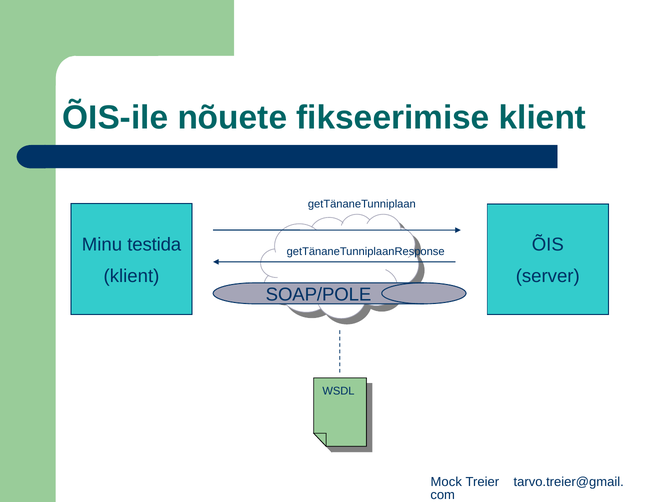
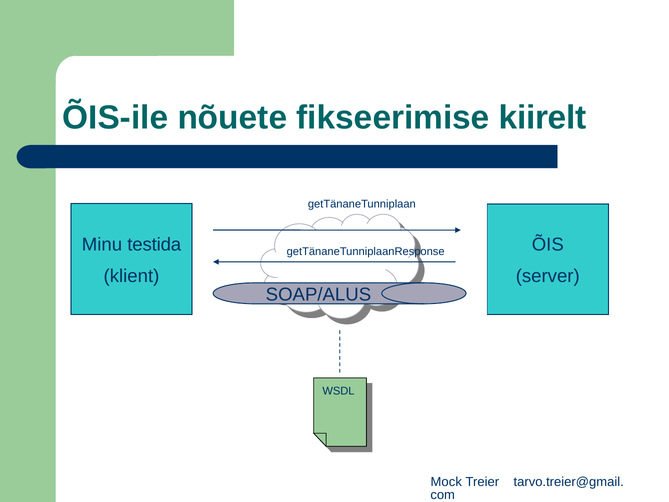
fikseerimise klient: klient -> kiirelt (543, 118)
SOAP/POLE: SOAP/POLE -> SOAP/ALUS (318, 294)
